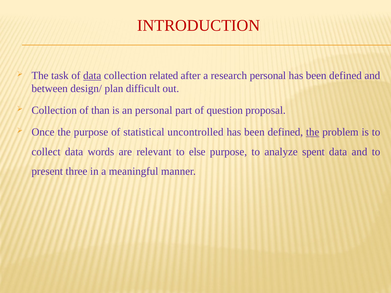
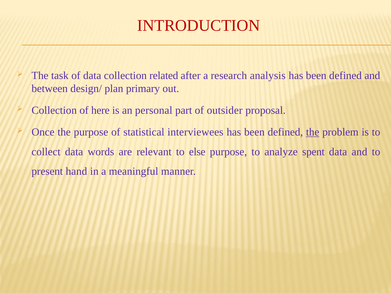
data underline: present -> none (92, 76)
research personal: personal -> analysis (268, 76)
difficult: difficult -> primary (143, 89)
than: than -> here (100, 110)
question: question -> outsider (225, 110)
uncontrolled: uncontrolled -> interviewees (195, 132)
three: three -> hand (76, 171)
